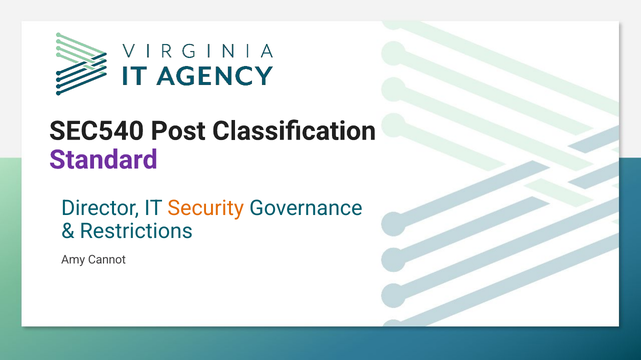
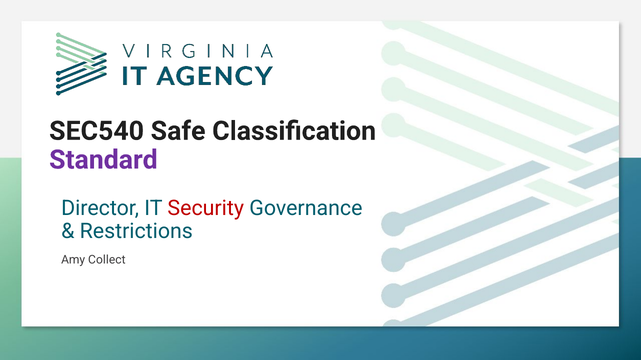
Post: Post -> Safe (178, 131)
Security colour: orange -> red (206, 209)
Cannot: Cannot -> Collect (107, 260)
